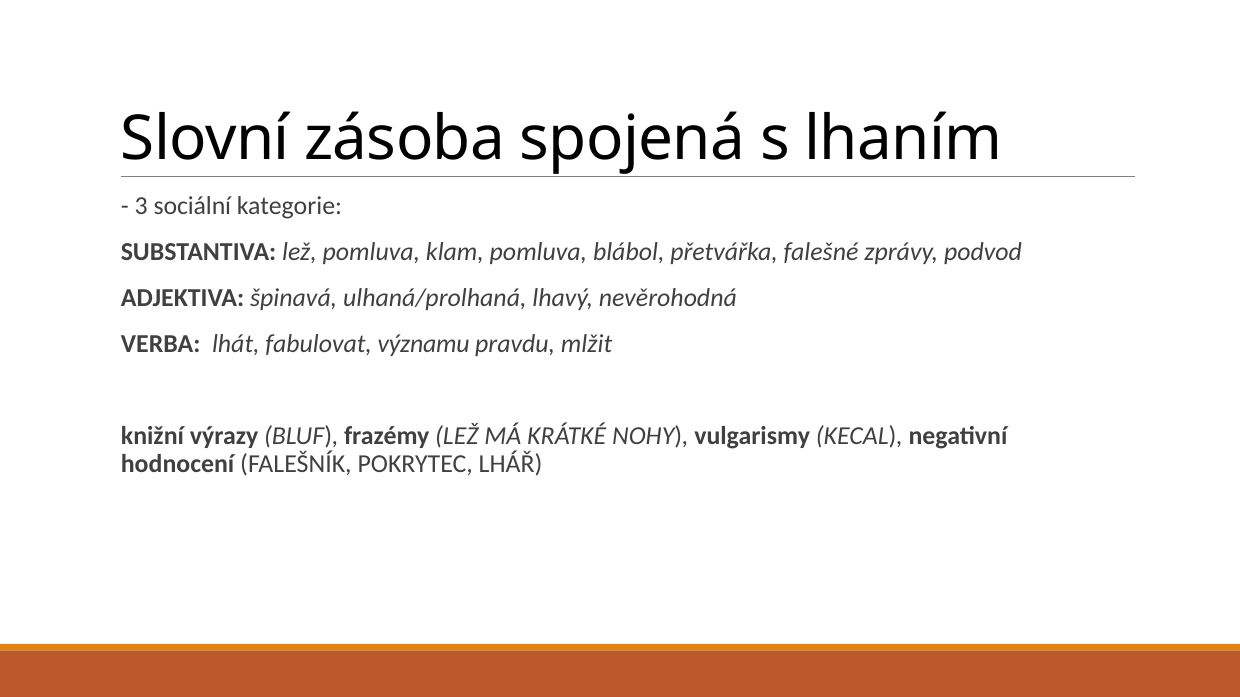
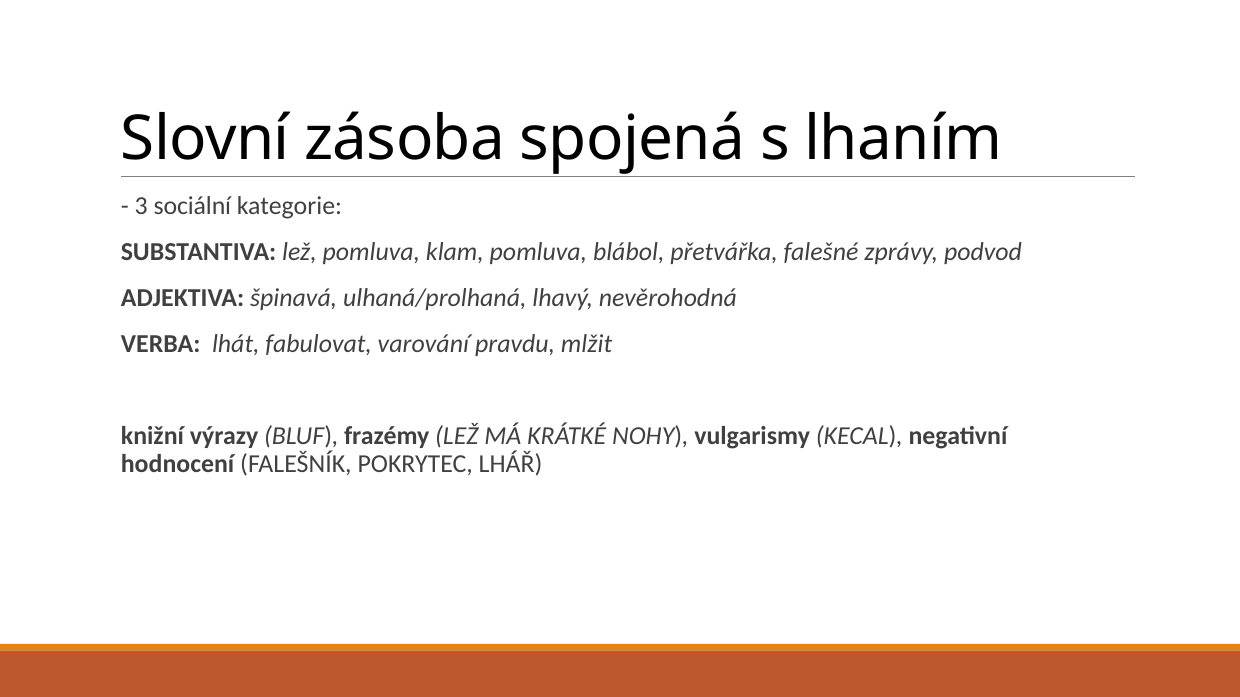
významu: významu -> varování (423, 344)
